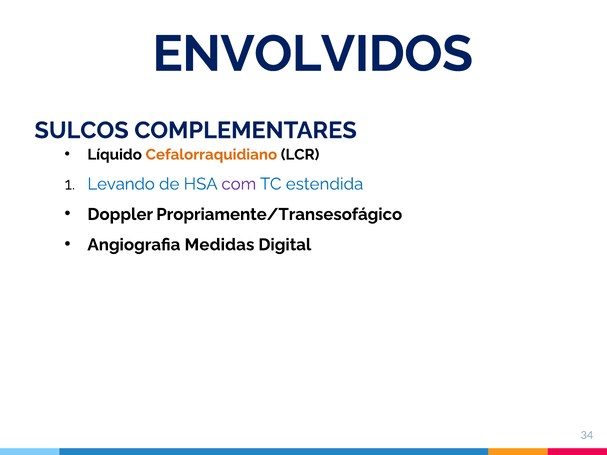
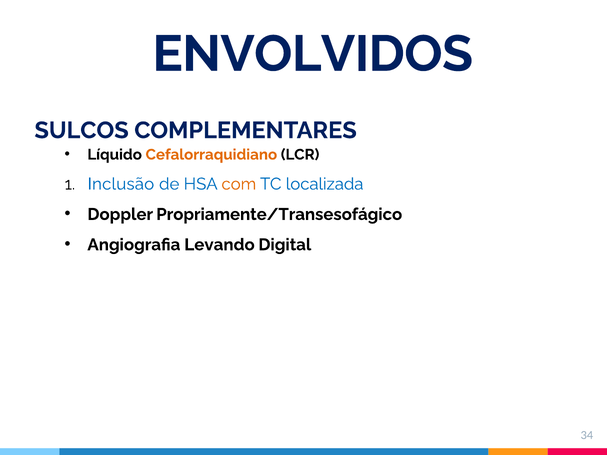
Levando: Levando -> Inclusão (121, 184)
com colour: purple -> orange (239, 184)
estendida: estendida -> localizada (325, 184)
Medidas: Medidas -> Levando (220, 245)
